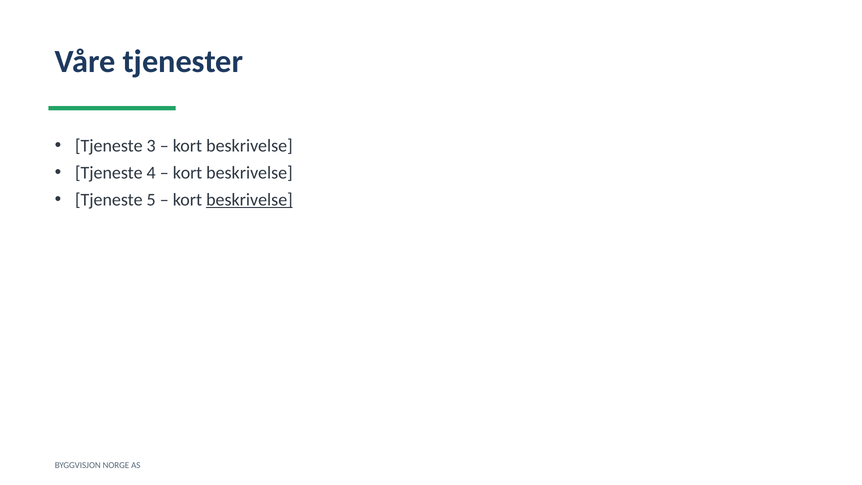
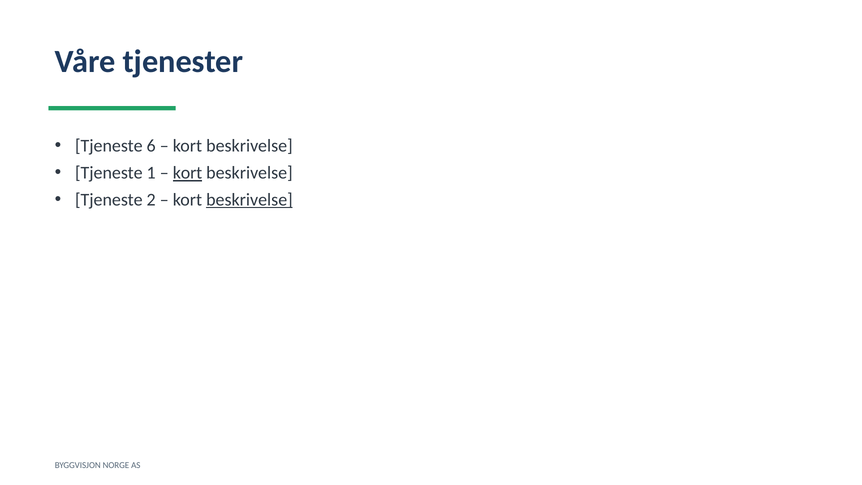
3: 3 -> 6 (151, 146)
4: 4 -> 1 (151, 173)
kort underline: none -> present (188, 173)
5: 5 -> 2 (151, 200)
